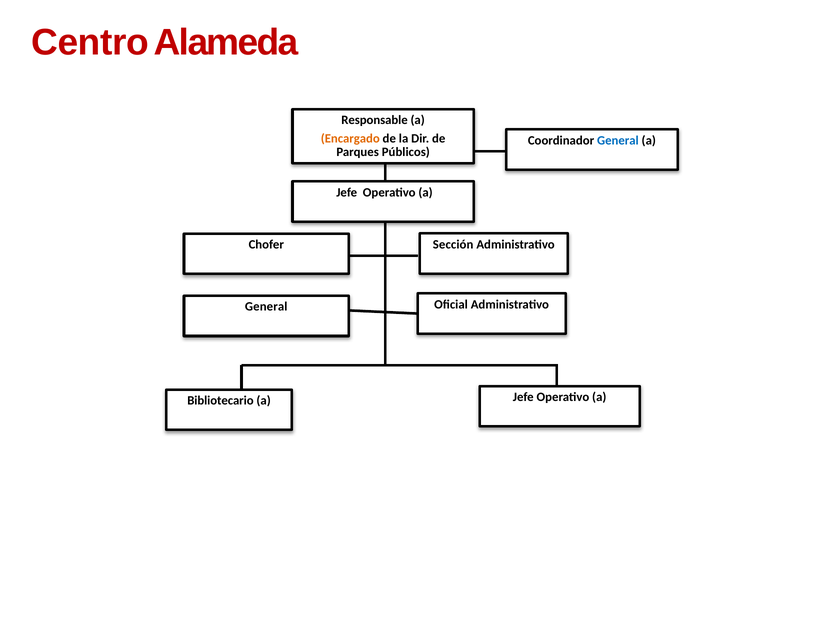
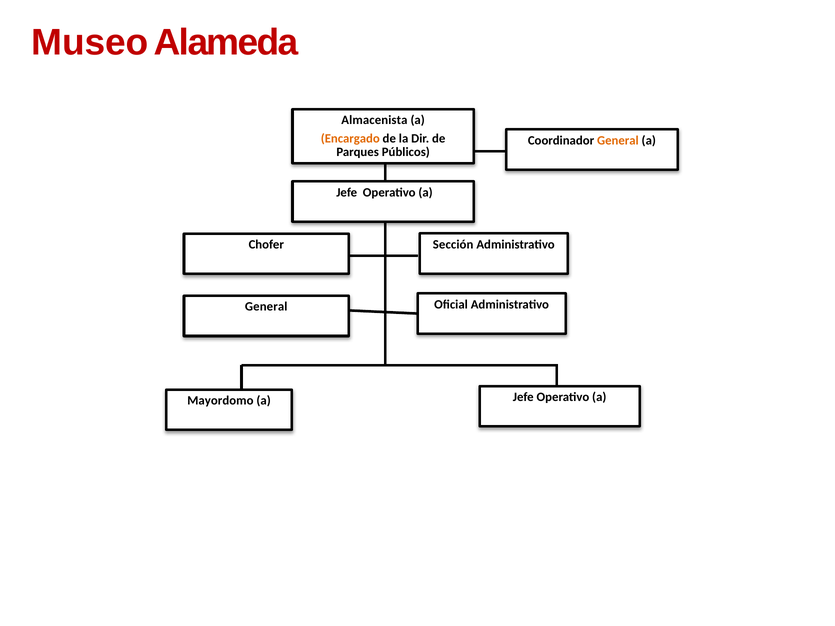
Centro: Centro -> Museo (90, 43)
Responsable: Responsable -> Almacenista (374, 120)
General colour: blue -> orange (618, 140)
Bibliotecario: Bibliotecario -> Mayordomo (220, 401)
